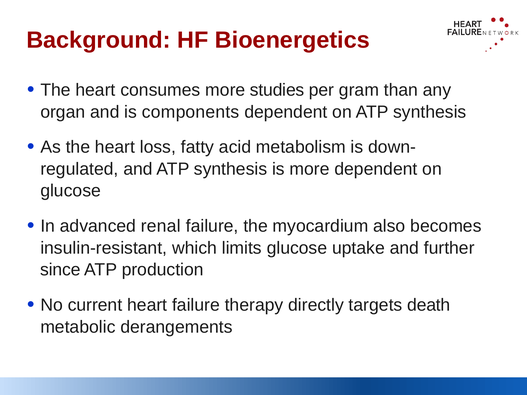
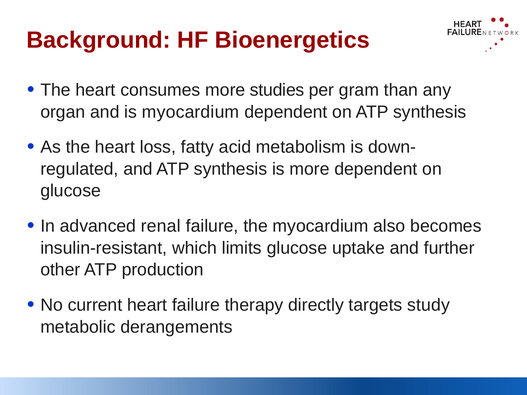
is components: components -> myocardium (191, 112)
since: since -> other (60, 270)
death: death -> study (429, 305)
